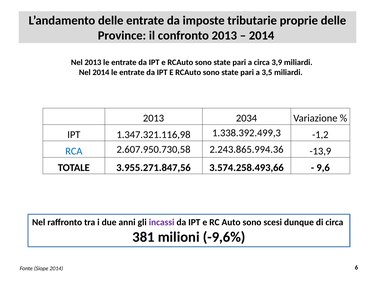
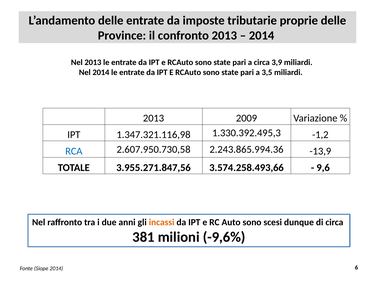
2034: 2034 -> 2009 (247, 118)
1.338.392.499,3: 1.338.392.499,3 -> 1.330.392.495,3 (247, 133)
incassi colour: purple -> orange (162, 223)
